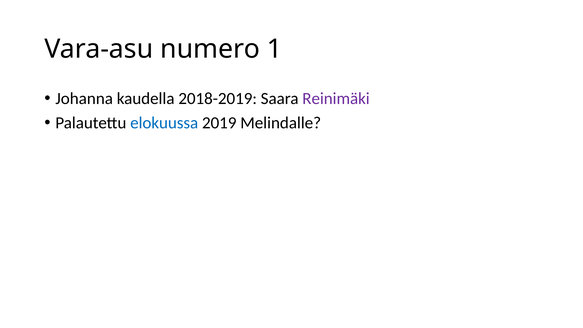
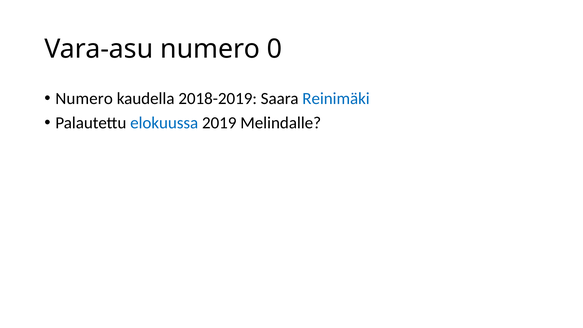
1: 1 -> 0 (275, 49)
Johanna: Johanna -> Numero (84, 99)
Reinimäki colour: purple -> blue (336, 99)
